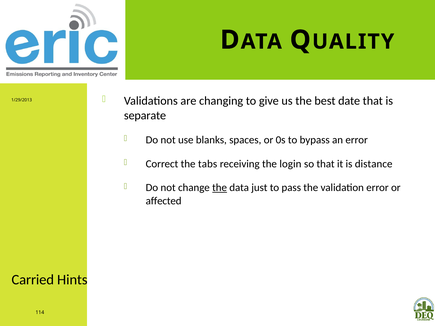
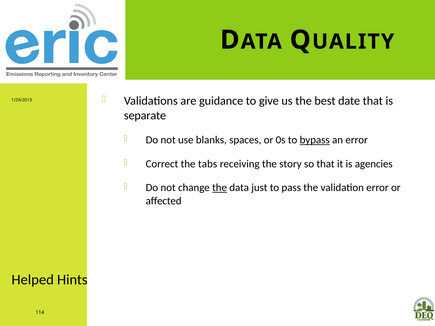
changing: changing -> guidance (221, 101)
bypass underline: none -> present (315, 140)
login: login -> story (290, 164)
distance: distance -> agencies (374, 164)
Carried: Carried -> Helped (33, 280)
